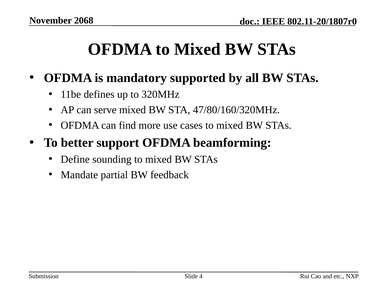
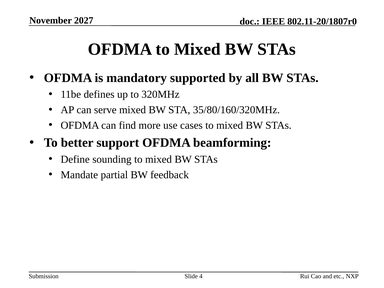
2068: 2068 -> 2027 (84, 20)
47/80/160/320MHz: 47/80/160/320MHz -> 35/80/160/320MHz (236, 110)
